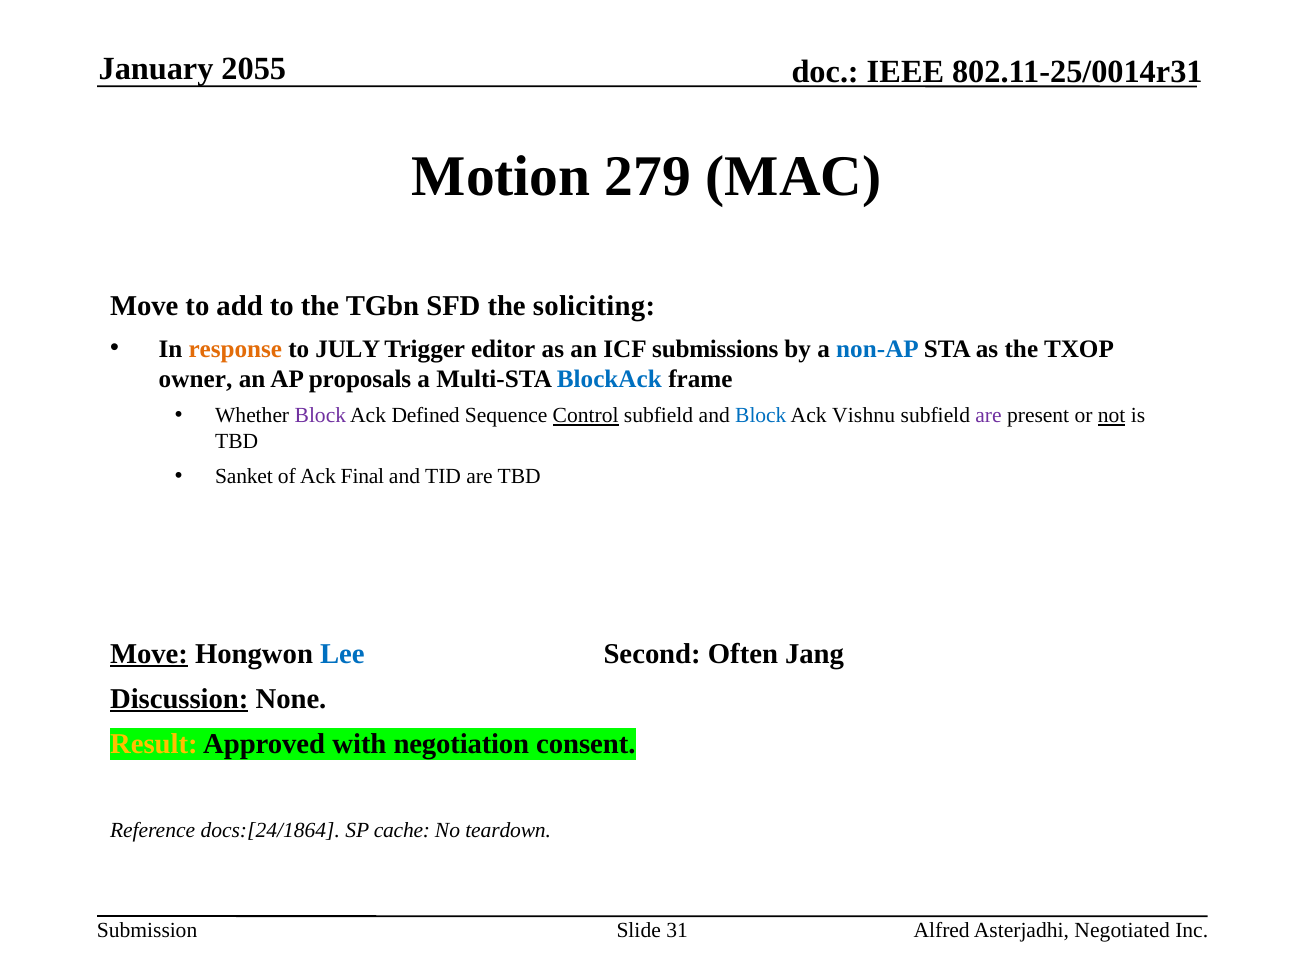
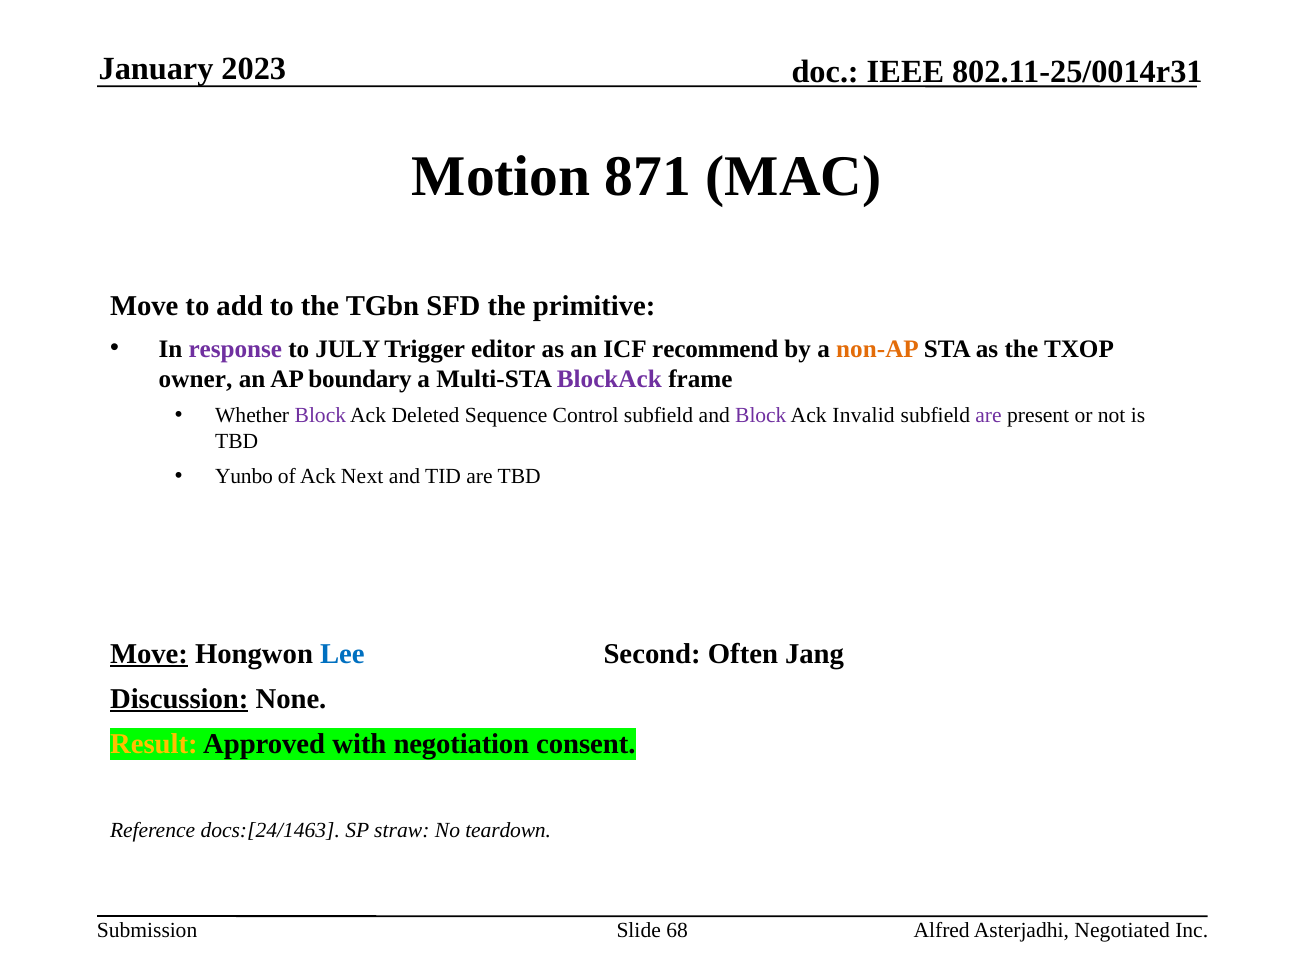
2055: 2055 -> 2023 (254, 69)
279: 279 -> 871 (648, 176)
soliciting: soliciting -> primitive (594, 306)
response colour: orange -> purple (235, 349)
submissions: submissions -> recommend (715, 349)
non-AP colour: blue -> orange (877, 349)
proposals: proposals -> boundary (360, 379)
BlockAck colour: blue -> purple (609, 379)
Defined: Defined -> Deleted (425, 416)
Control underline: present -> none (586, 416)
Block colour: blue -> purple (761, 416)
Vishnu: Vishnu -> Invalid (864, 416)
not underline: present -> none (1112, 416)
Sanket: Sanket -> Yunbo (244, 477)
Final: Final -> Next (362, 477)
docs:[24/1864: docs:[24/1864 -> docs:[24/1463 (270, 830)
cache: cache -> straw (402, 830)
31: 31 -> 68 (677, 931)
